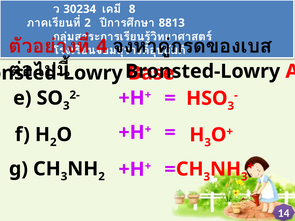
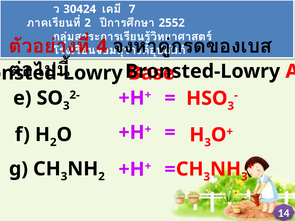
30234: 30234 -> 30424 (80, 9)
8: 8 -> 7 (132, 9)
8813: 8813 -> 2552 (172, 23)
